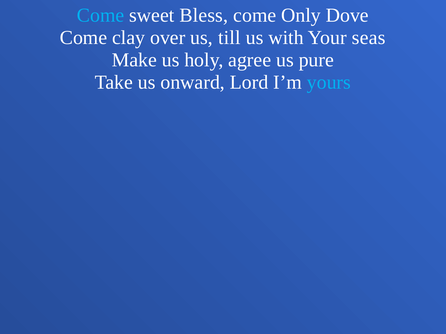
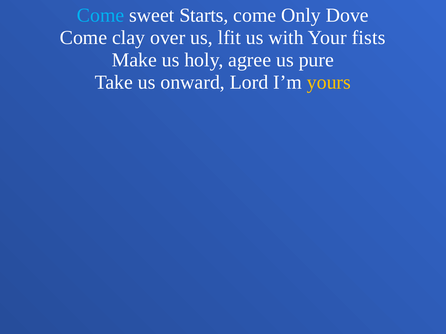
Bless: Bless -> Starts (204, 15)
till: till -> lfit (229, 38)
seas: seas -> fists (369, 38)
yours colour: light blue -> yellow (329, 82)
